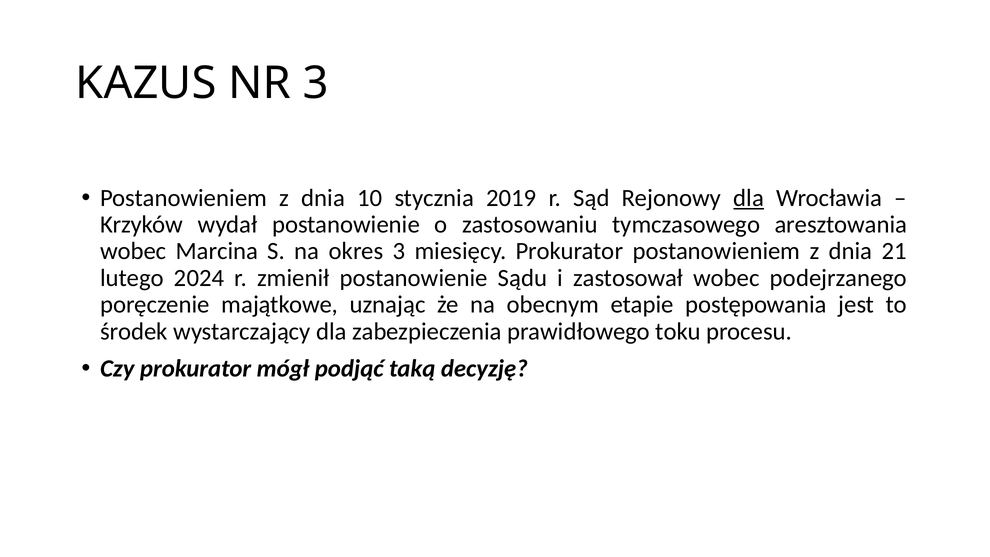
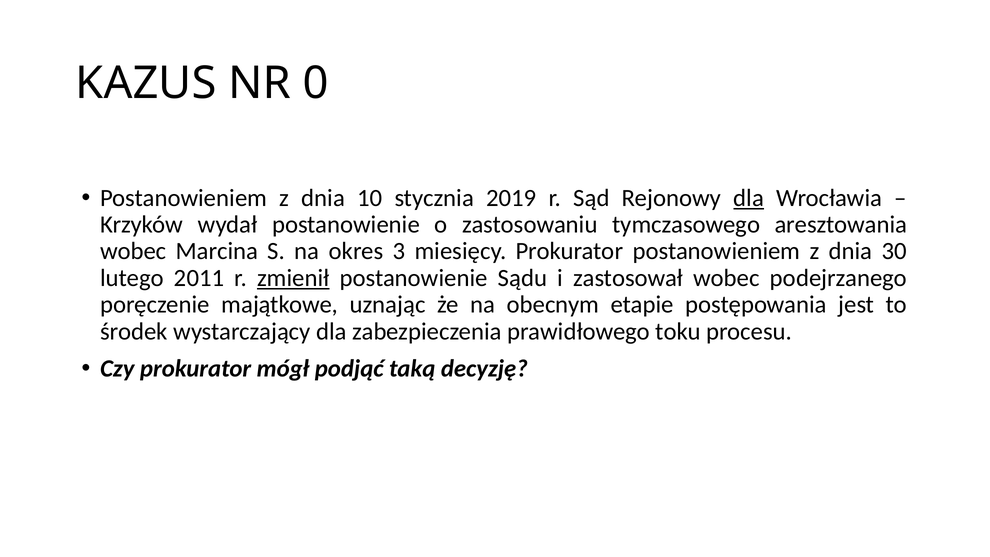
NR 3: 3 -> 0 (316, 83)
21: 21 -> 30 (894, 251)
2024: 2024 -> 2011 (199, 278)
zmienił underline: none -> present (293, 278)
